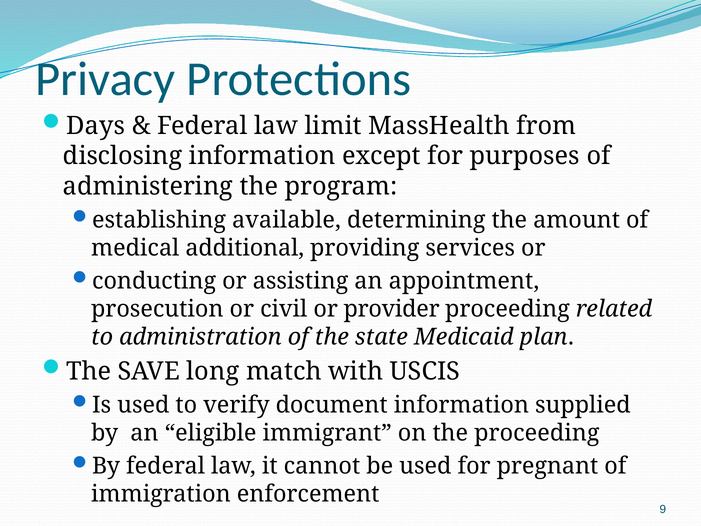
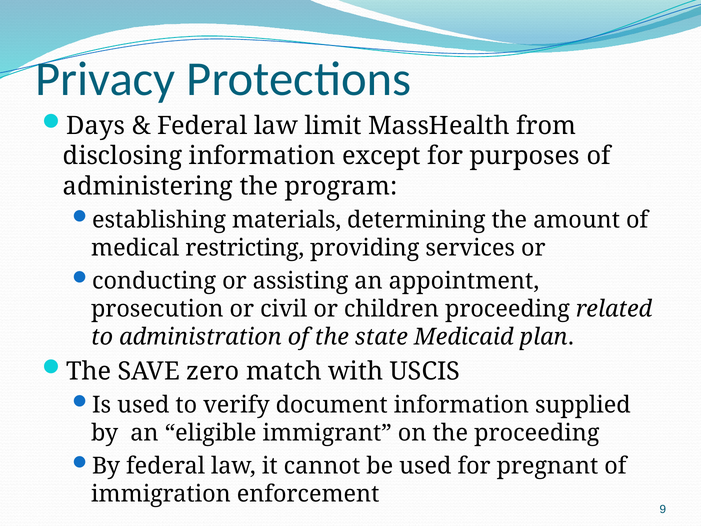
available: available -> materials (287, 220)
additional: additional -> restricting (245, 248)
provider: provider -> children (391, 309)
long: long -> zero (213, 371)
